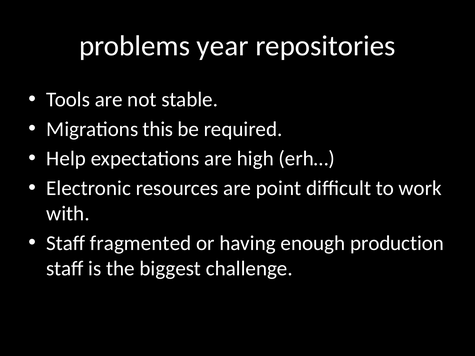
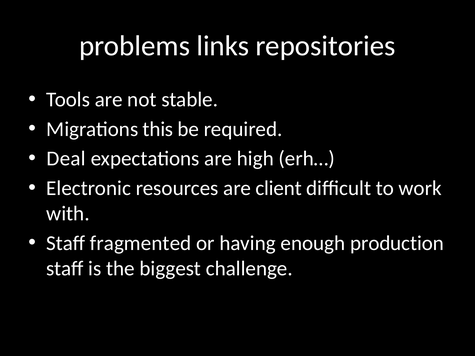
year: year -> links (223, 46)
Help: Help -> Deal (66, 159)
point: point -> client (279, 188)
